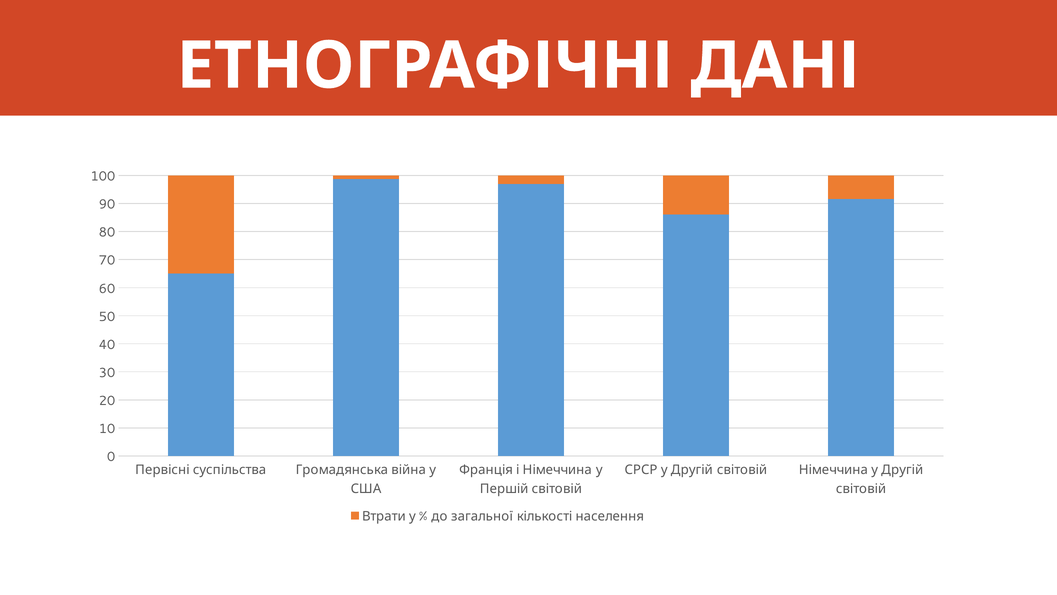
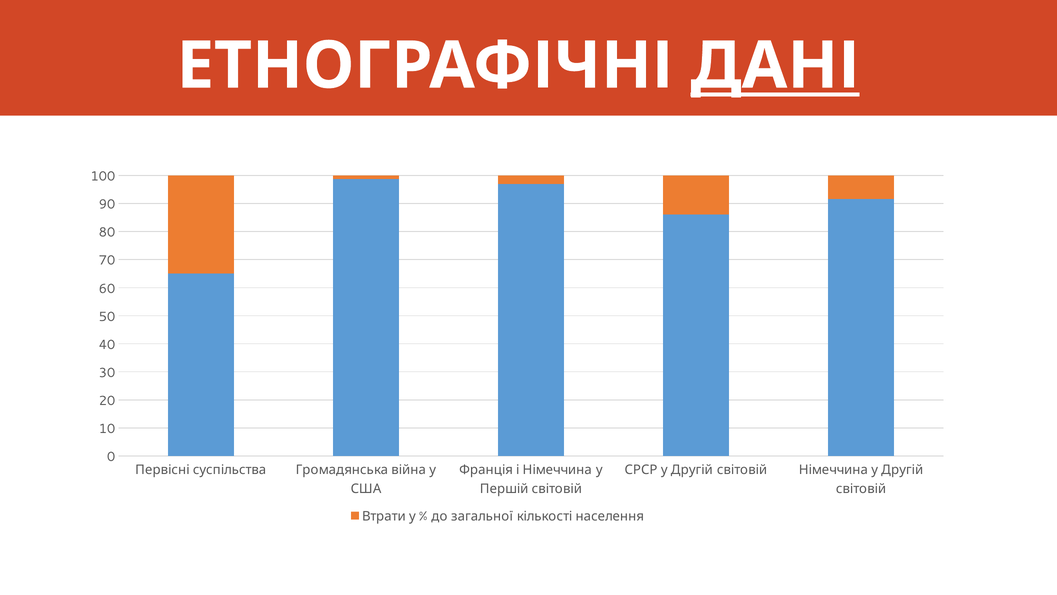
ДАНІ underline: none -> present (775, 66)
